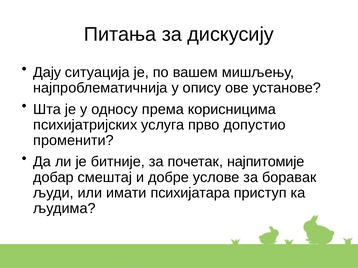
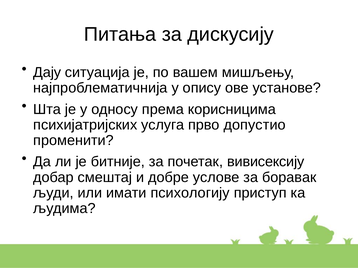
најпитомије: најпитомије -> вивисексију (266, 162)
психијатара: психијатара -> психологију (190, 193)
